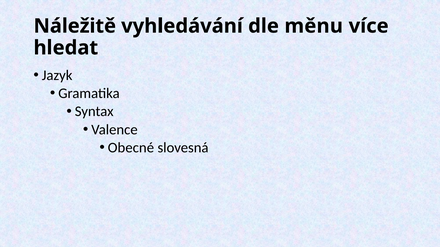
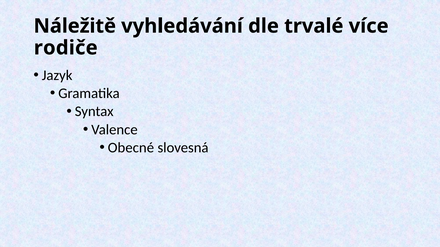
měnu: měnu -> trvalé (314, 26)
hledat: hledat -> rodiče (66, 48)
